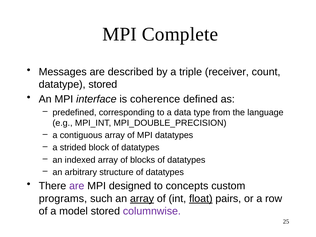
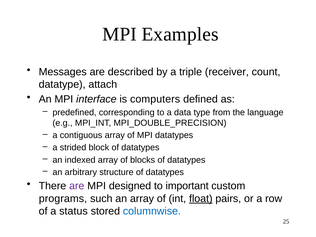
Complete: Complete -> Examples (180, 34)
datatype stored: stored -> attach (103, 84)
coherence: coherence -> computers (155, 99)
concepts: concepts -> important (187, 186)
array underline: present -> none (142, 199)
model: model -> status (73, 211)
columnwise colour: purple -> blue (152, 211)
